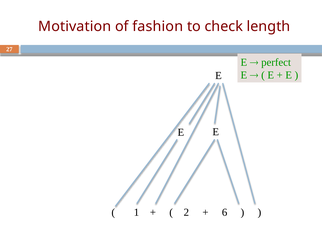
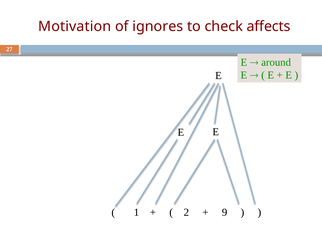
fashion: fashion -> ignores (158, 26)
length: length -> affects (269, 26)
perfect: perfect -> around (276, 62)
6: 6 -> 9 (225, 213)
